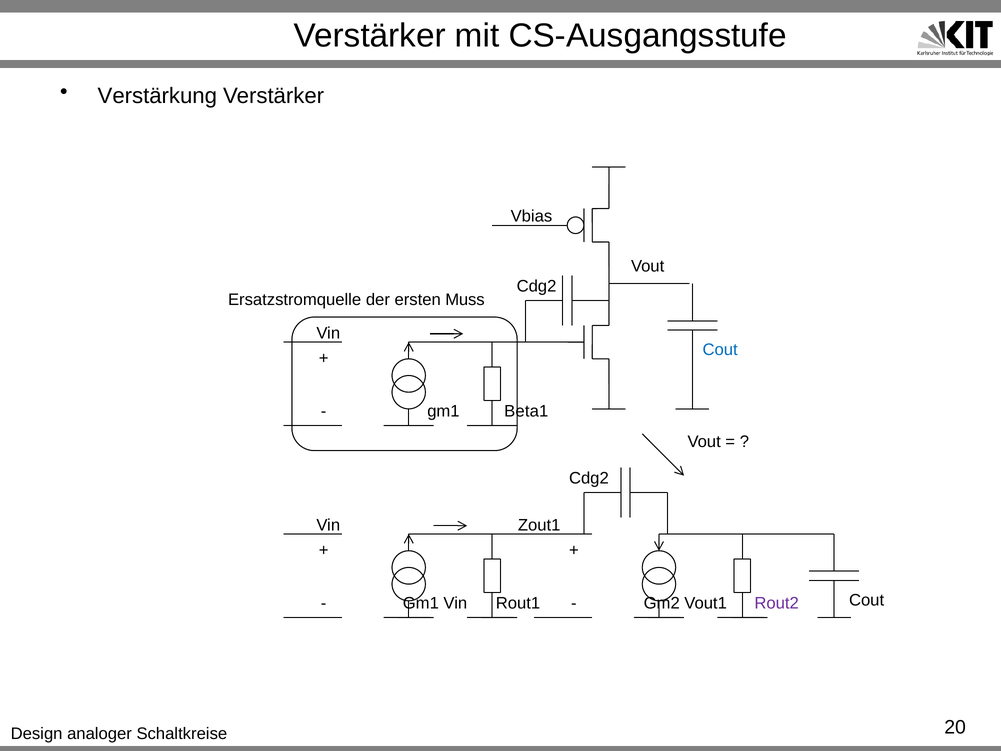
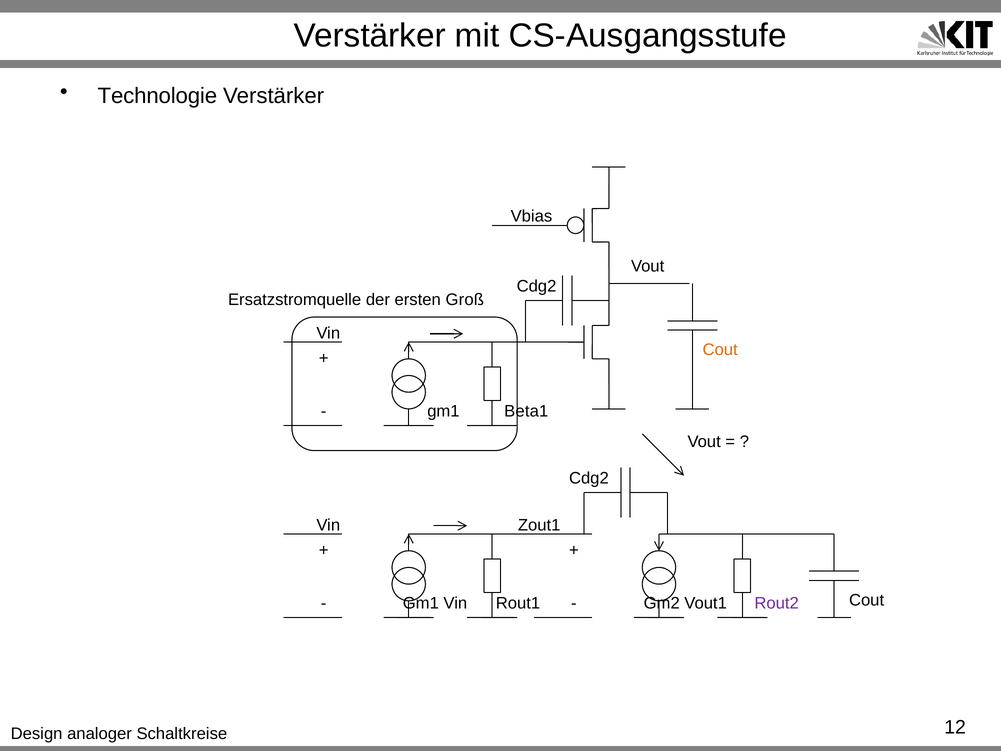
Verstärkung: Verstärkung -> Technologie (157, 96)
Muss: Muss -> Groß (465, 300)
Cout colour: blue -> orange (720, 350)
20: 20 -> 12 (955, 727)
